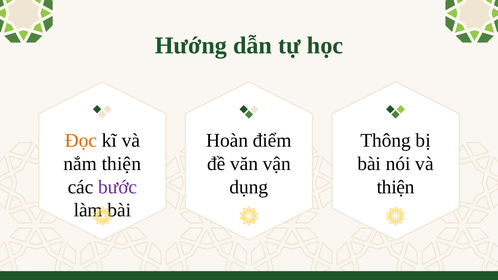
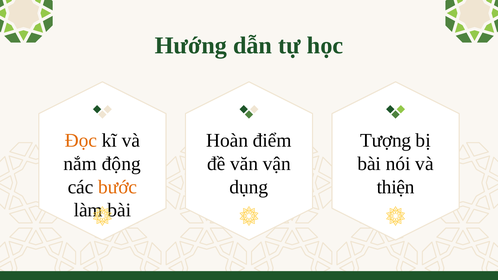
Thông: Thông -> Tượng (386, 141)
nắm thiện: thiện -> động (121, 164)
bước colour: purple -> orange (118, 187)
